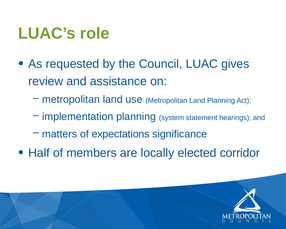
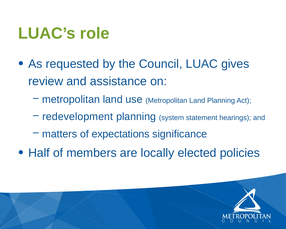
implementation: implementation -> redevelopment (78, 117)
corridor: corridor -> policies (240, 153)
